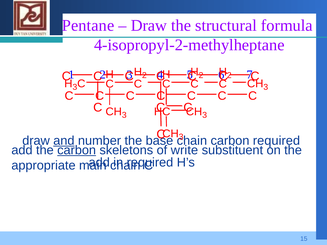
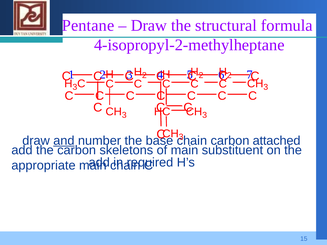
carbon required: required -> attached (277, 141)
carbon underline: present -> none (77, 150)
of write: write -> main (184, 150)
